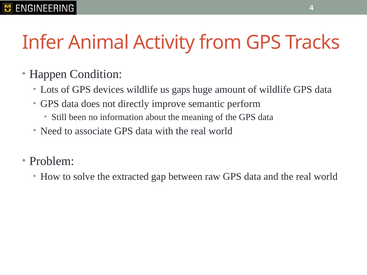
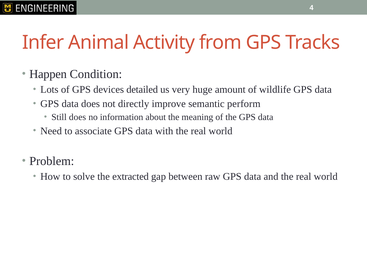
devices wildlife: wildlife -> detailed (142, 90)
gaps: gaps -> very (181, 90)
Still been: been -> does (78, 117)
